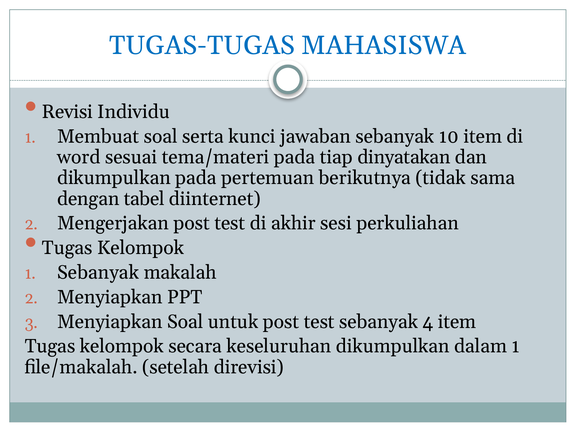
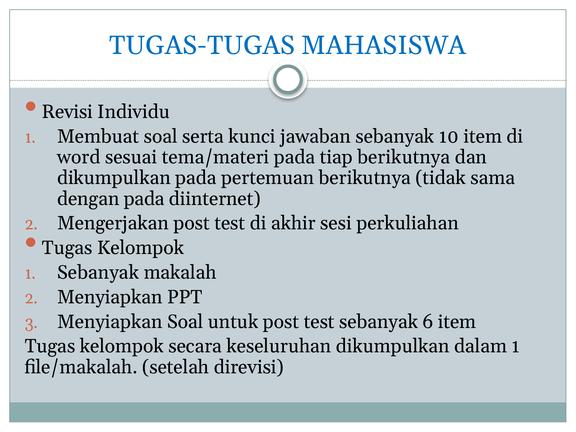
tiap dinyatakan: dinyatakan -> berikutnya (404, 157)
dengan tabel: tabel -> pada (144, 199)
4: 4 -> 6 (428, 322)
